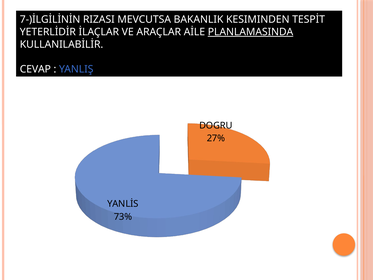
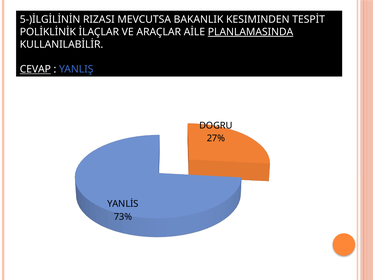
7-)İLGİLİNİN: 7-)İLGİLİNİN -> 5-)İLGİLİNİN (50, 19)
YETERLİDİR: YETERLİDİR -> POLİKLİNİK (48, 32)
CEVAP underline: none -> present (35, 69)
